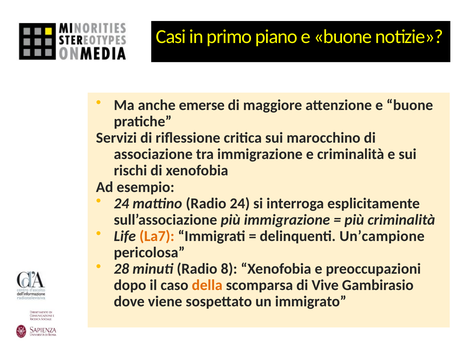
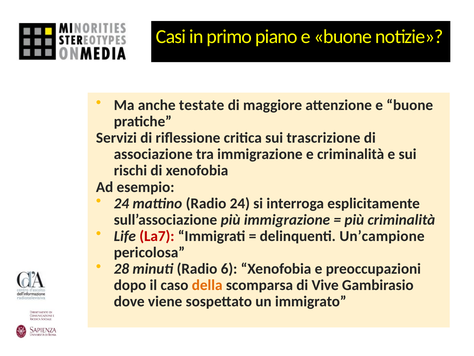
emerse: emerse -> testate (202, 105)
marocchino: marocchino -> trascrizione (323, 138)
La7 colour: orange -> red (157, 236)
8: 8 -> 6 (229, 268)
